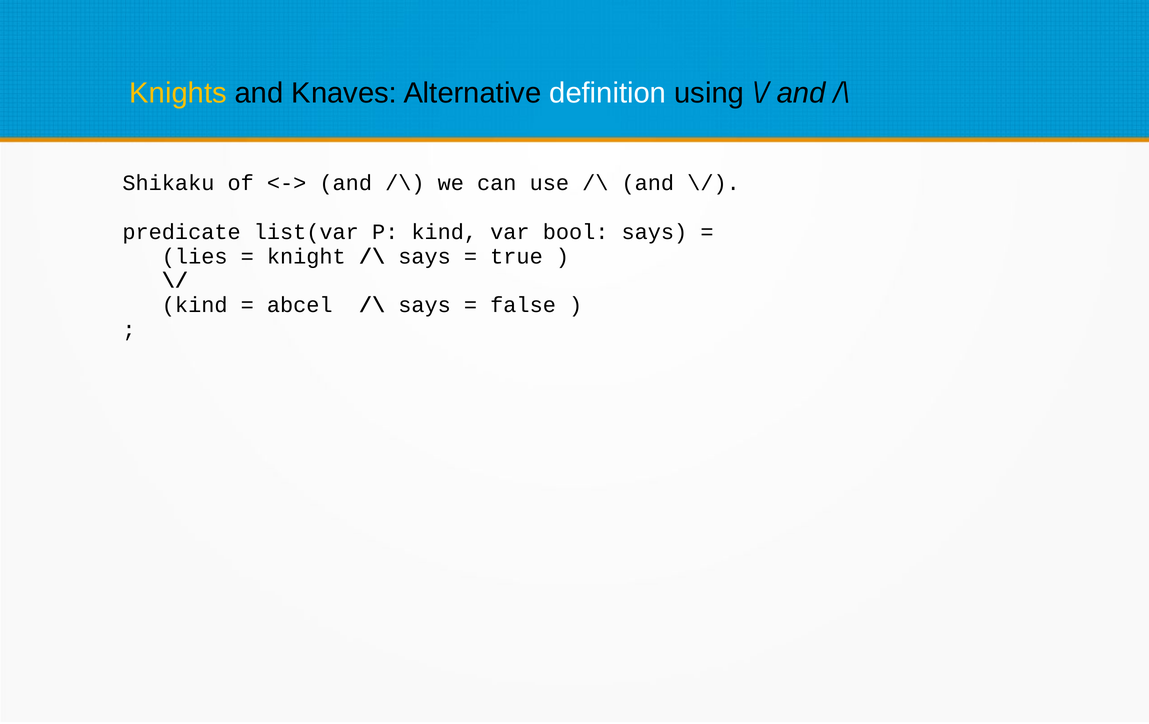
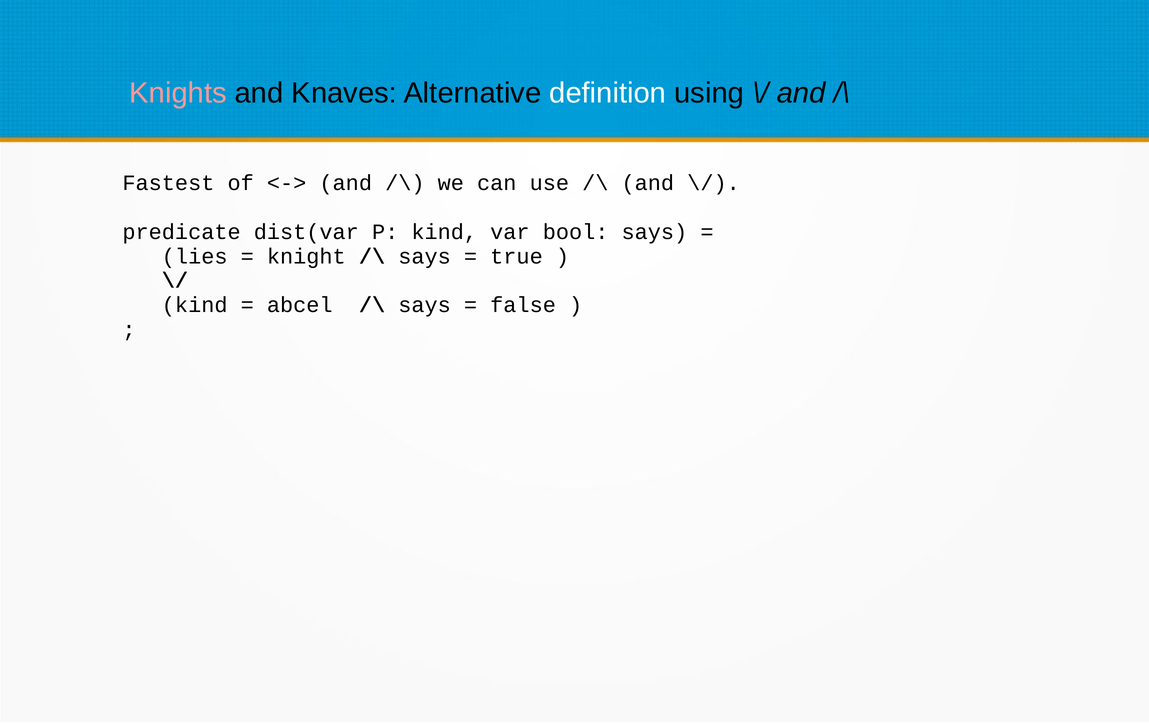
Knights colour: yellow -> pink (178, 93)
Shikaku: Shikaku -> Fastest (168, 183)
list(var: list(var -> dist(var (306, 232)
